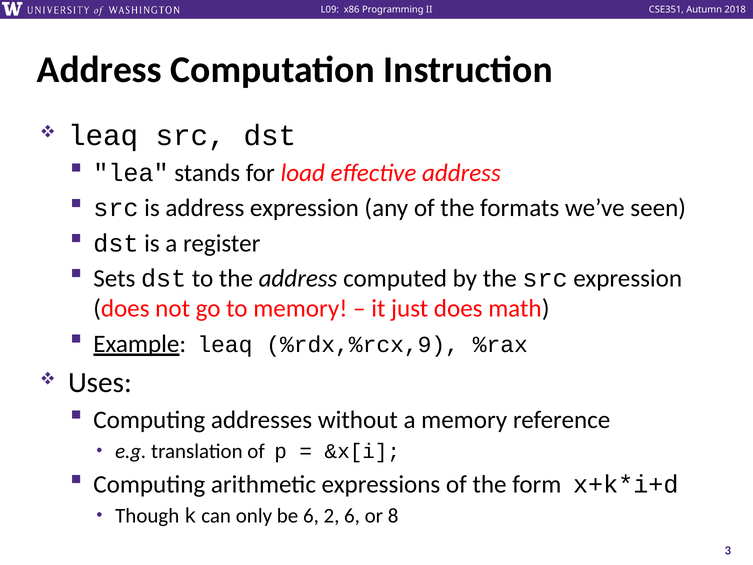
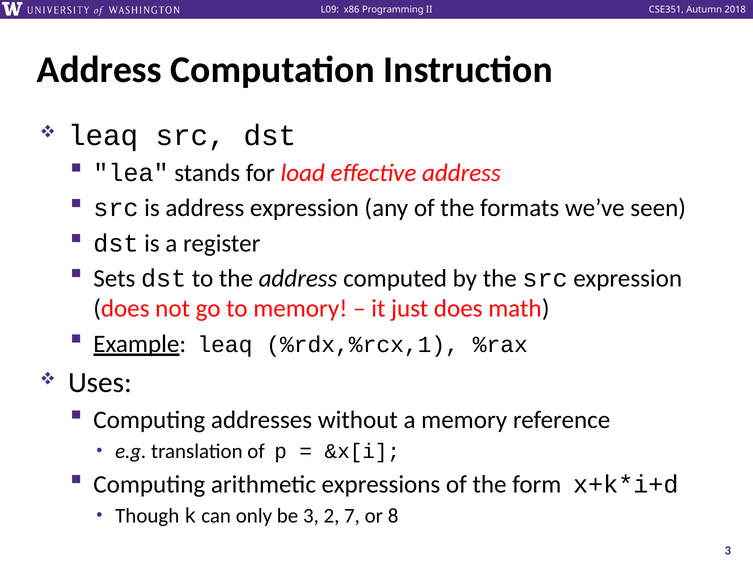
%rdx,%rcx,9: %rdx,%rcx,9 -> %rdx,%rcx,1 (363, 344)
be 6: 6 -> 3 (311, 516)
2 6: 6 -> 7 (352, 516)
